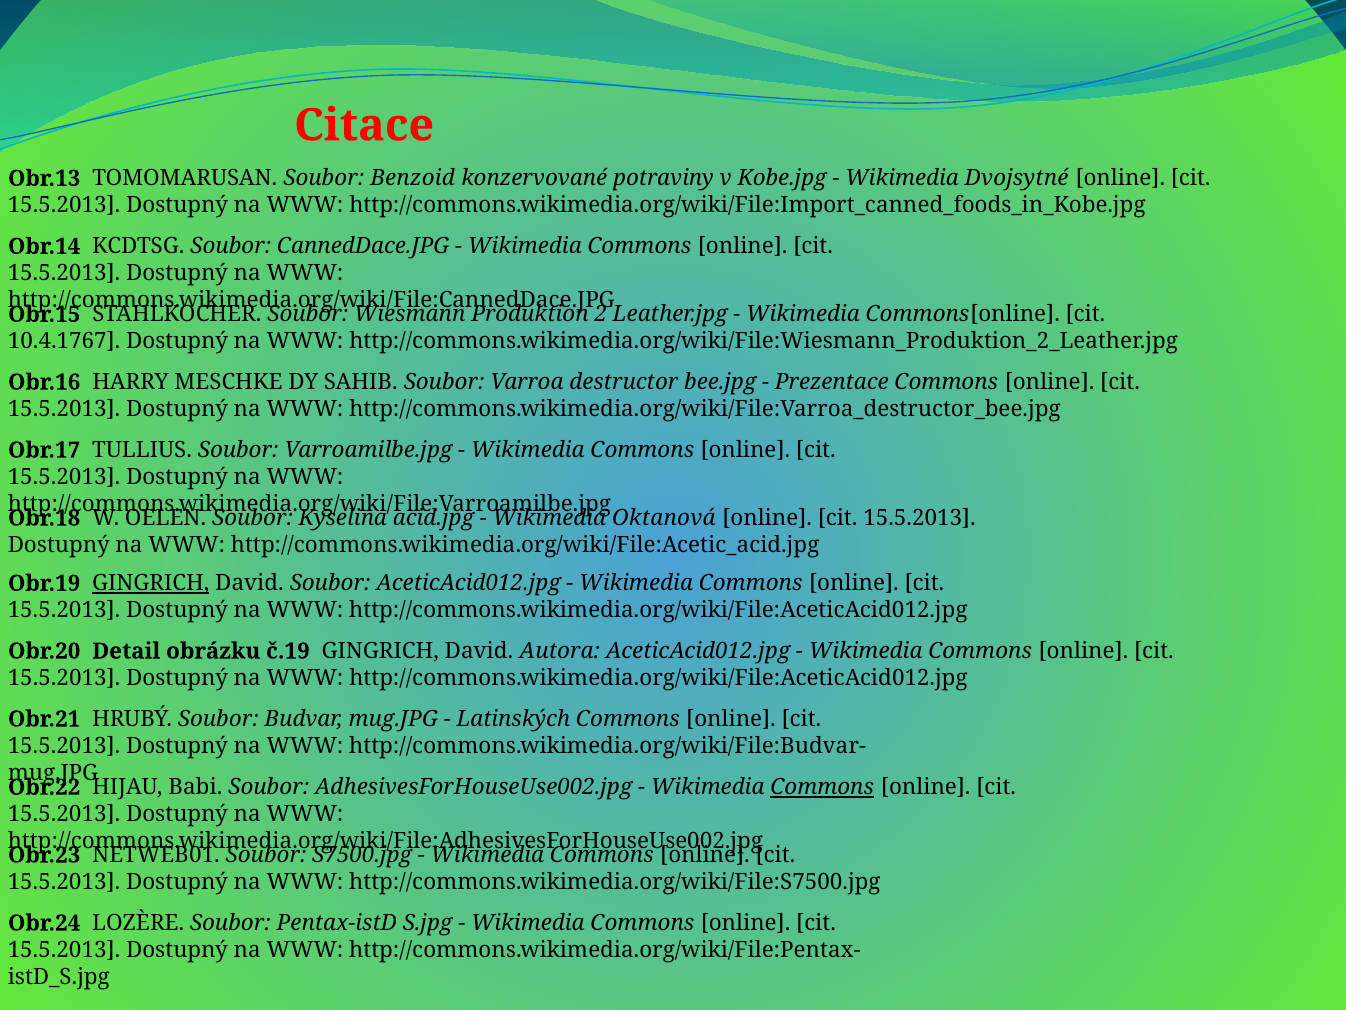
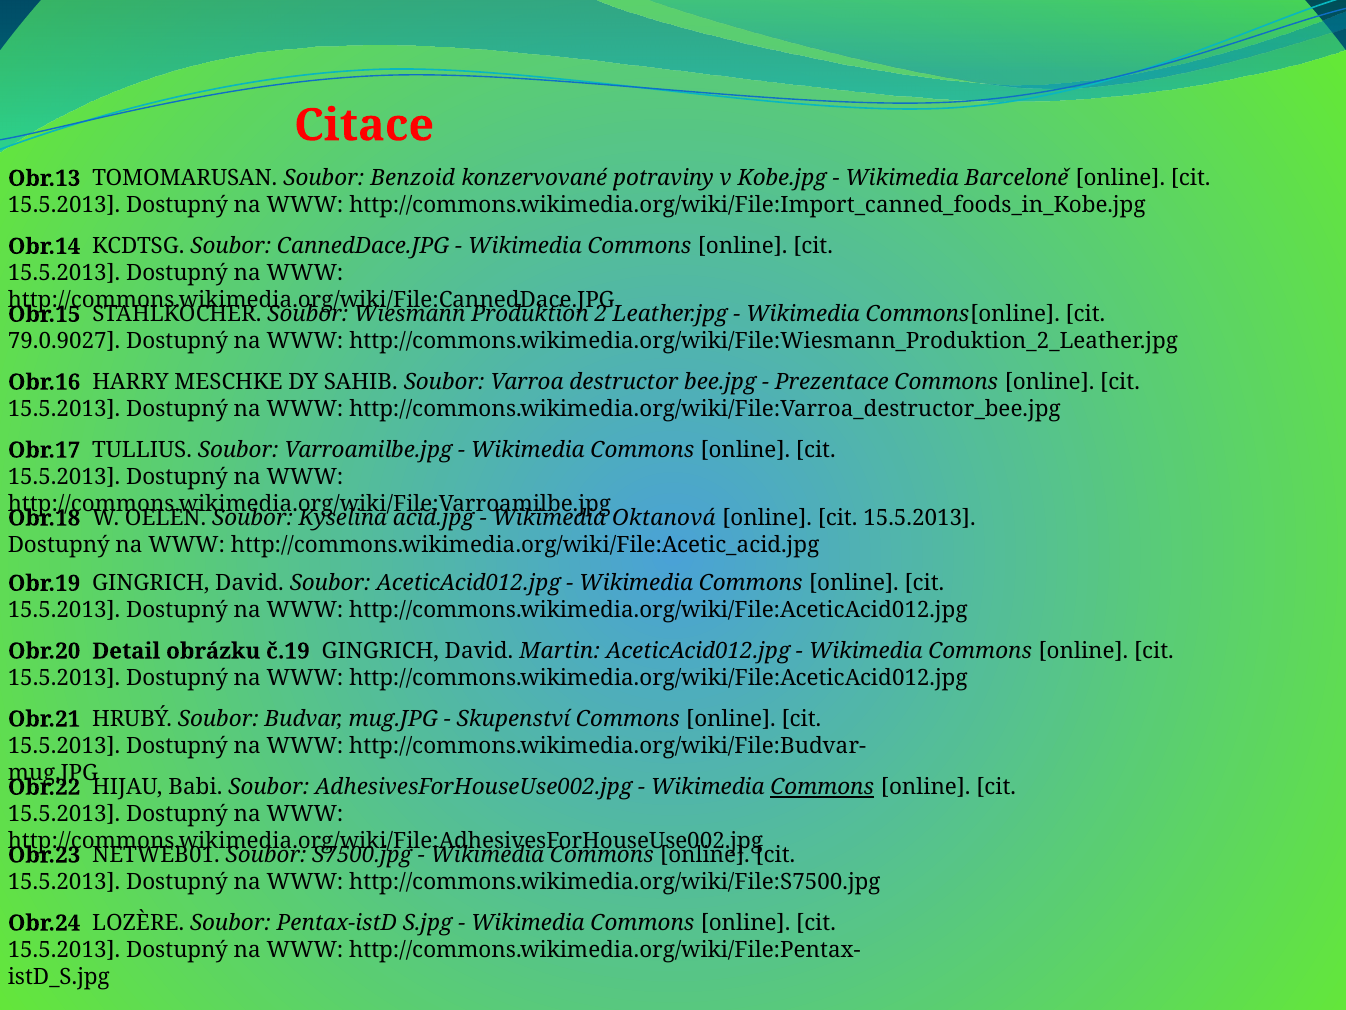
Dvojsytné: Dvojsytné -> Barceloně (1017, 178)
10.4.1767: 10.4.1767 -> 79.0.9027 (64, 341)
GINGRICH underline: present -> none (151, 583)
Autora: Autora -> Martin (560, 651)
Latinských: Latinských -> Skupenství (513, 719)
